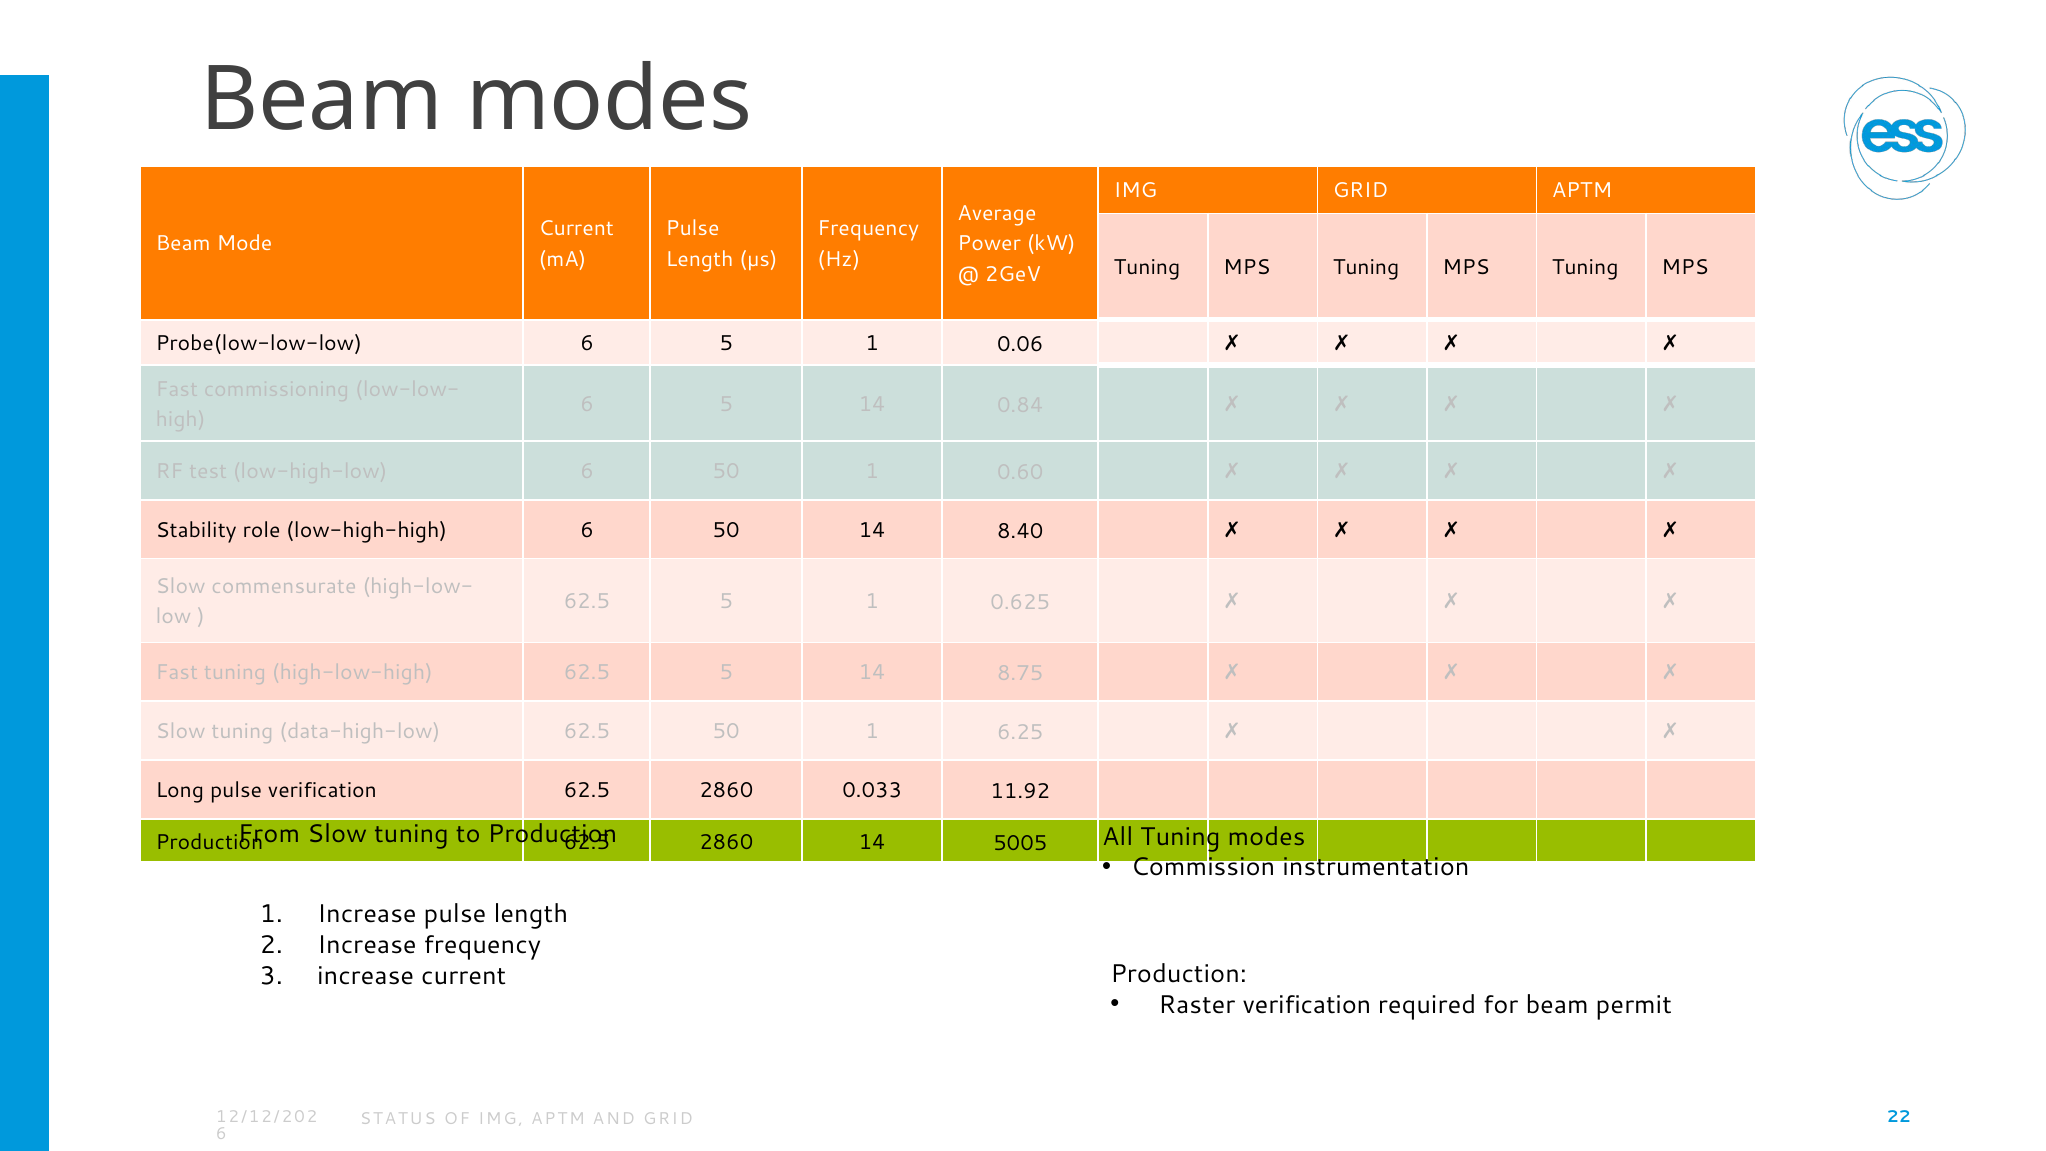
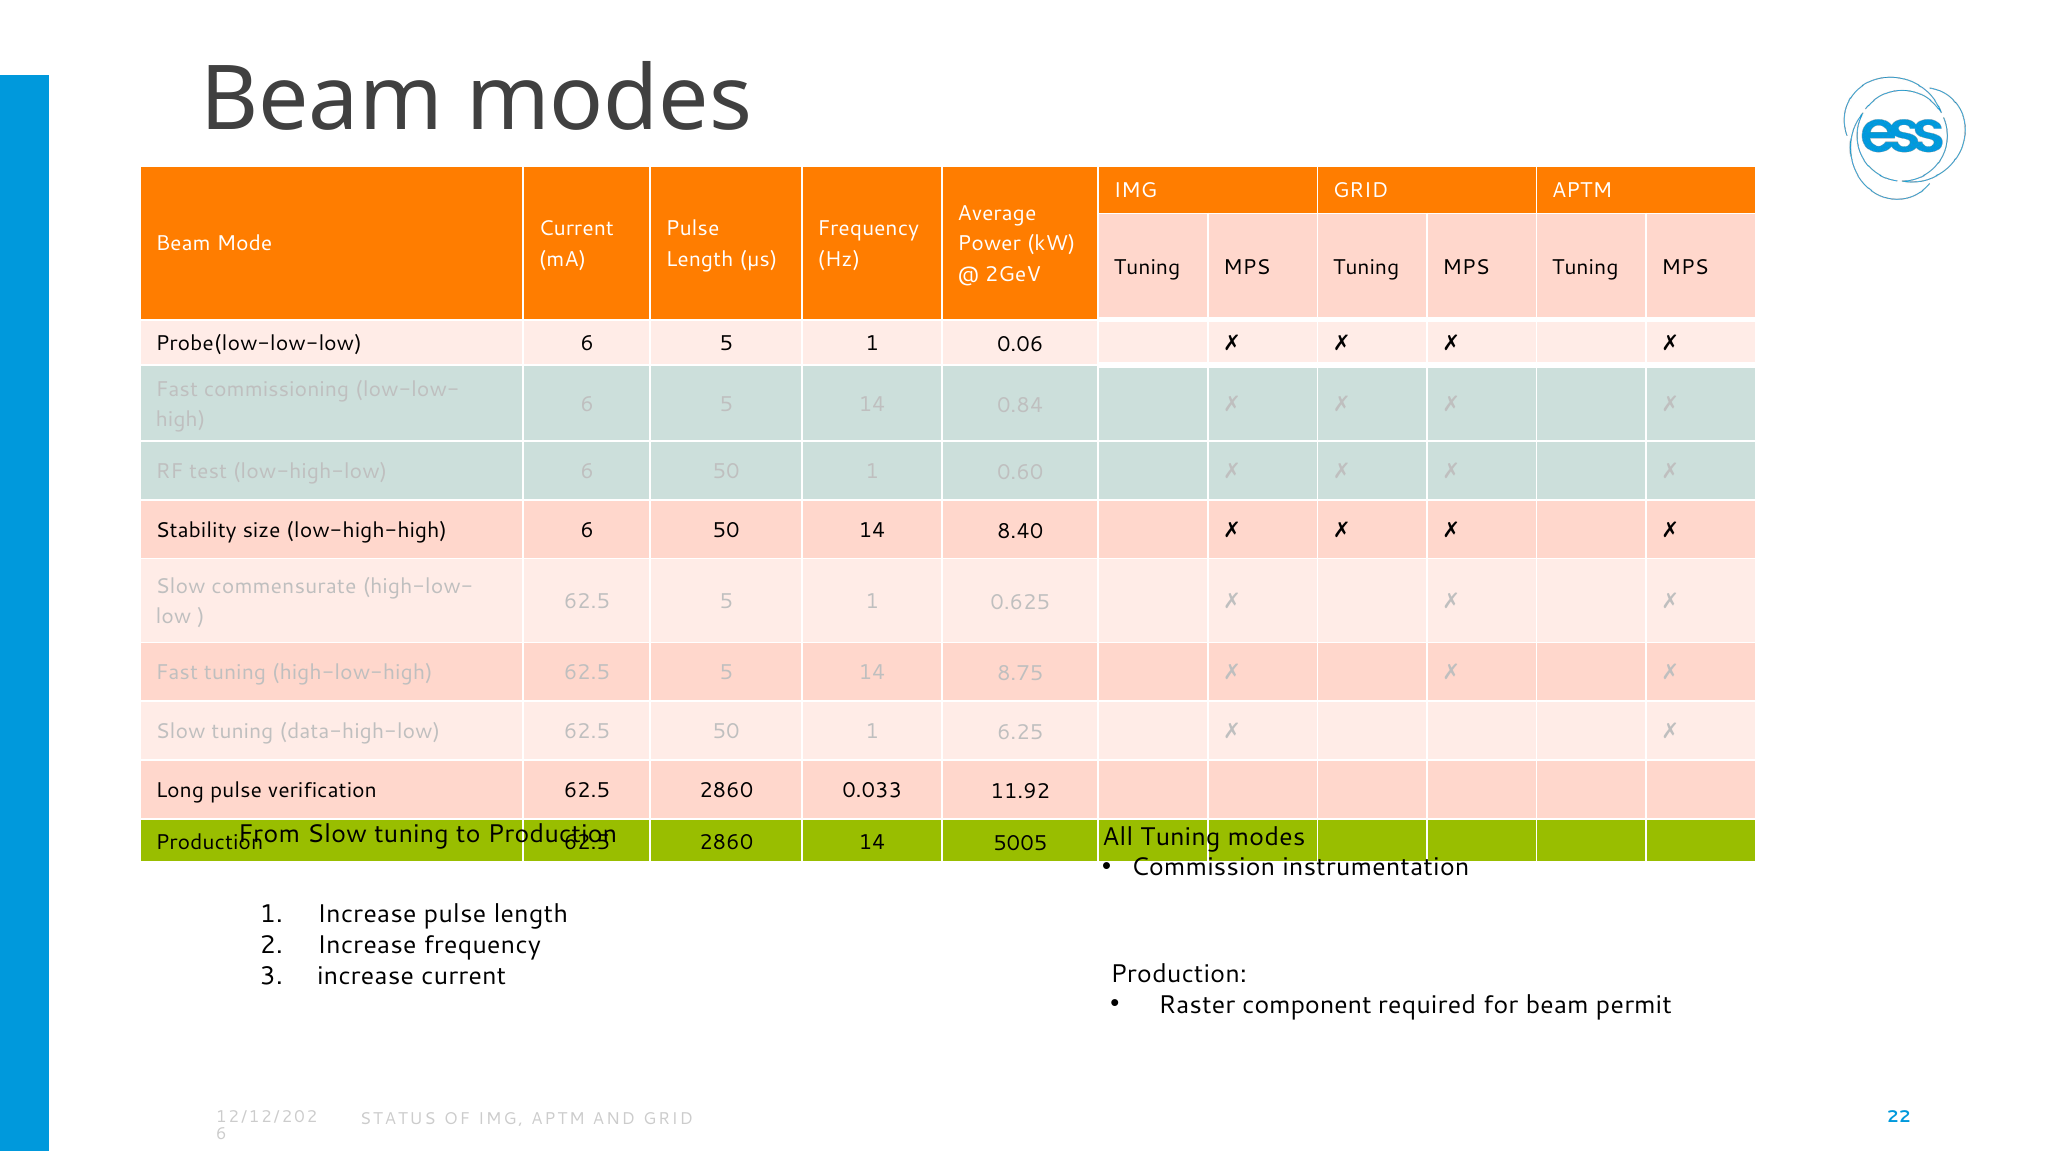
role: role -> size (262, 530)
Raster verification: verification -> component (1307, 1005)
